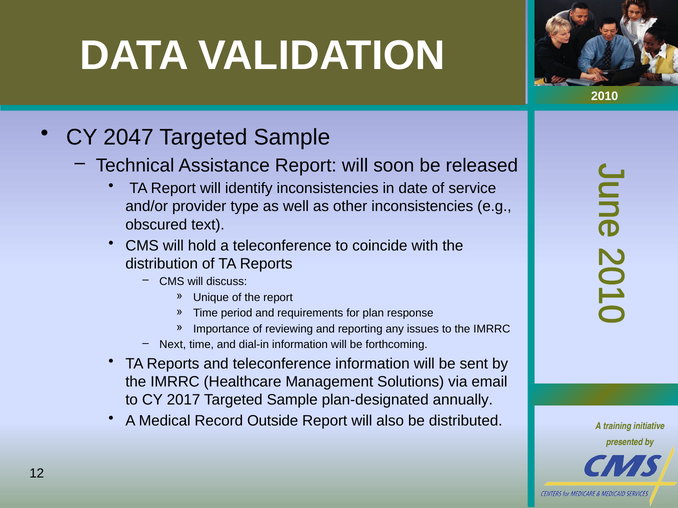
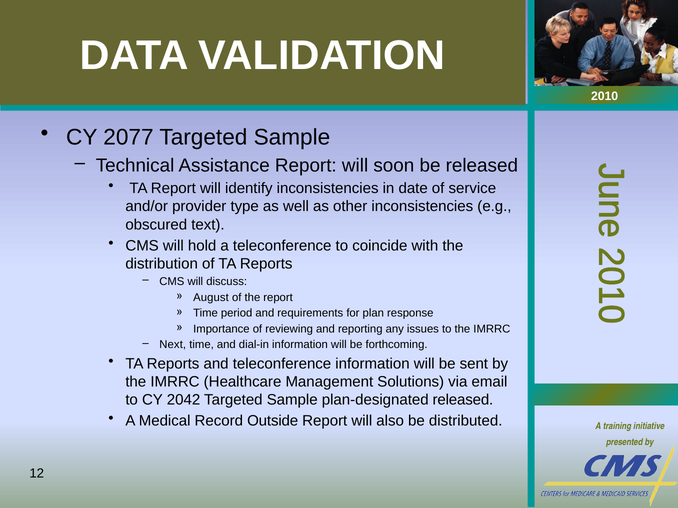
2047: 2047 -> 2077 (128, 137)
Unique: Unique -> August (211, 298)
2017: 2017 -> 2042 (184, 400)
plan-designated annually: annually -> released (463, 400)
